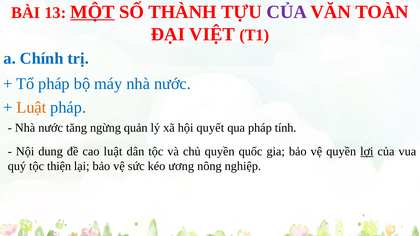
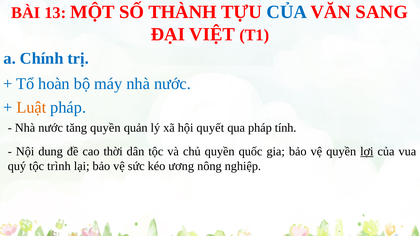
MỘT underline: present -> none (92, 12)
CỦA colour: purple -> blue (287, 12)
TOÀN: TOÀN -> SANG (382, 12)
Tổ pháp: pháp -> hoàn (54, 84)
tăng ngừng: ngừng -> quyền (105, 128)
cao luật: luật -> thời (113, 152)
thiện: thiện -> trình (59, 166)
